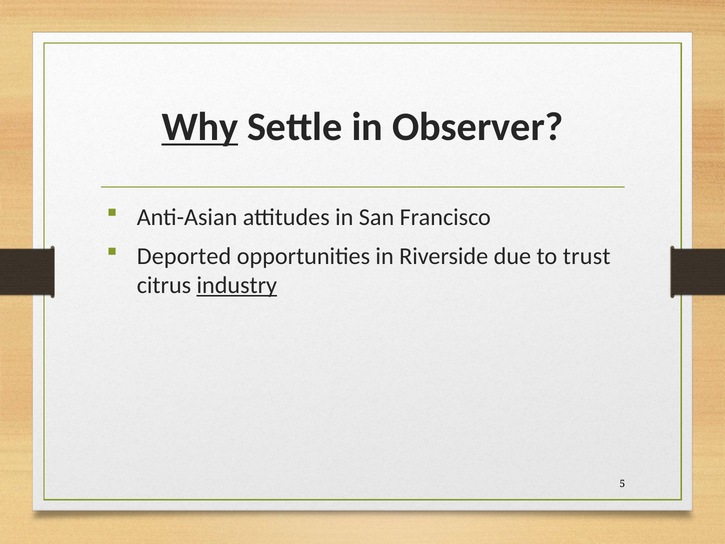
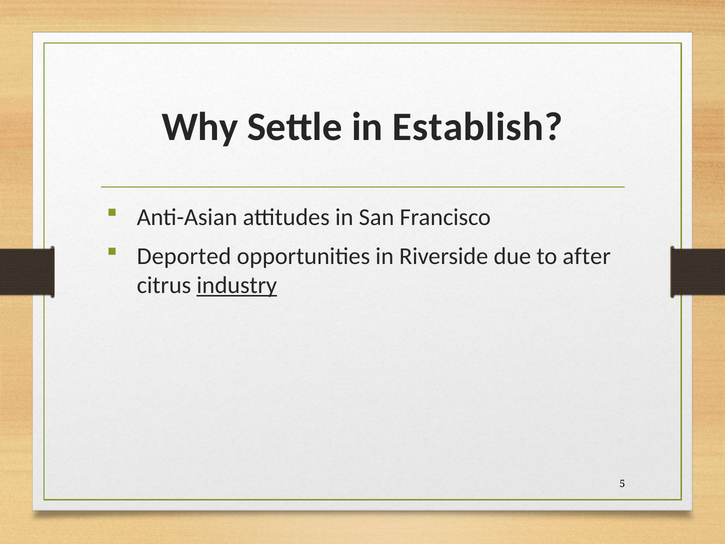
Why underline: present -> none (200, 127)
Observer: Observer -> Establish (478, 127)
trust: trust -> after (587, 256)
